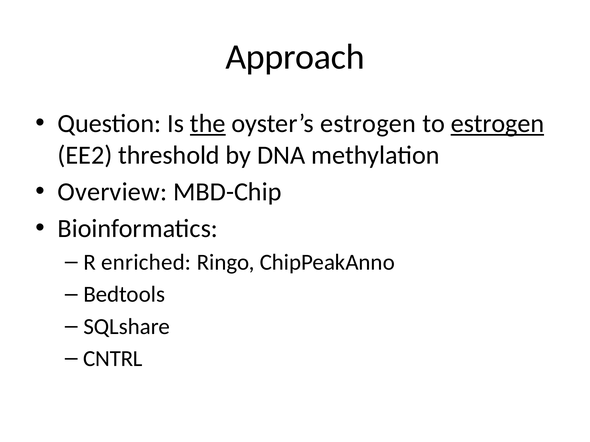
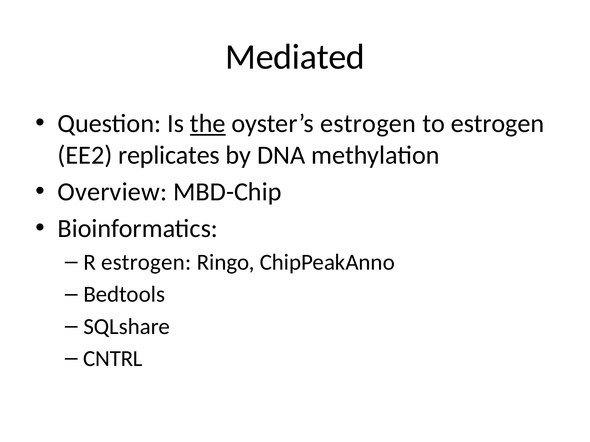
Approach: Approach -> Mediated (295, 57)
estrogen underline: present -> none (497, 124)
threshold: threshold -> replicates (169, 155)
R enriched: enriched -> estrogen (146, 263)
